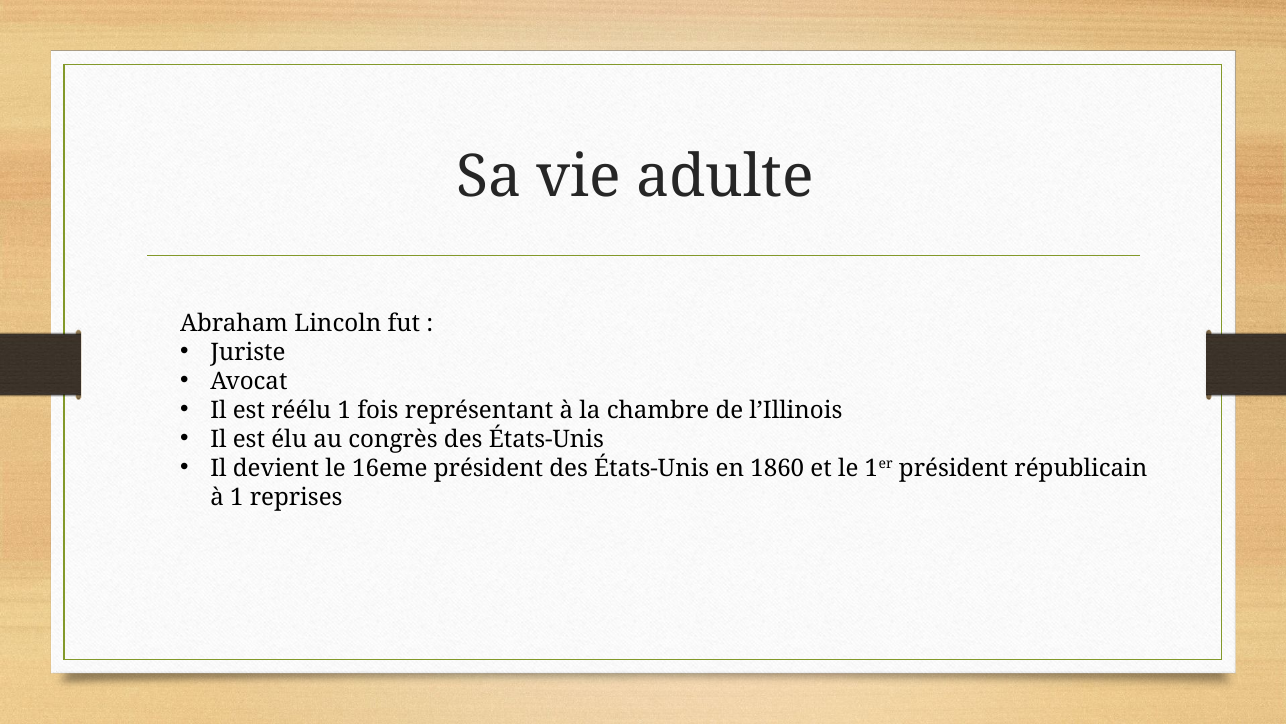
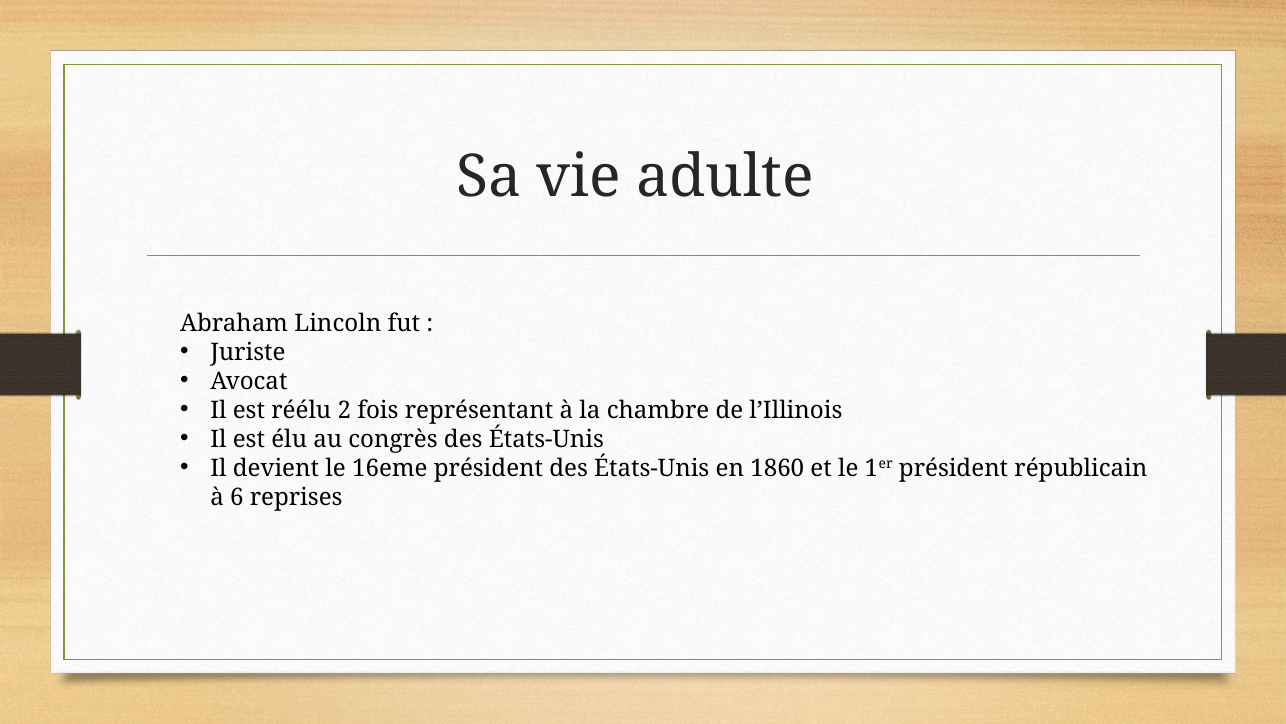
réélu 1: 1 -> 2 (344, 410)
à 1: 1 -> 6 (237, 497)
